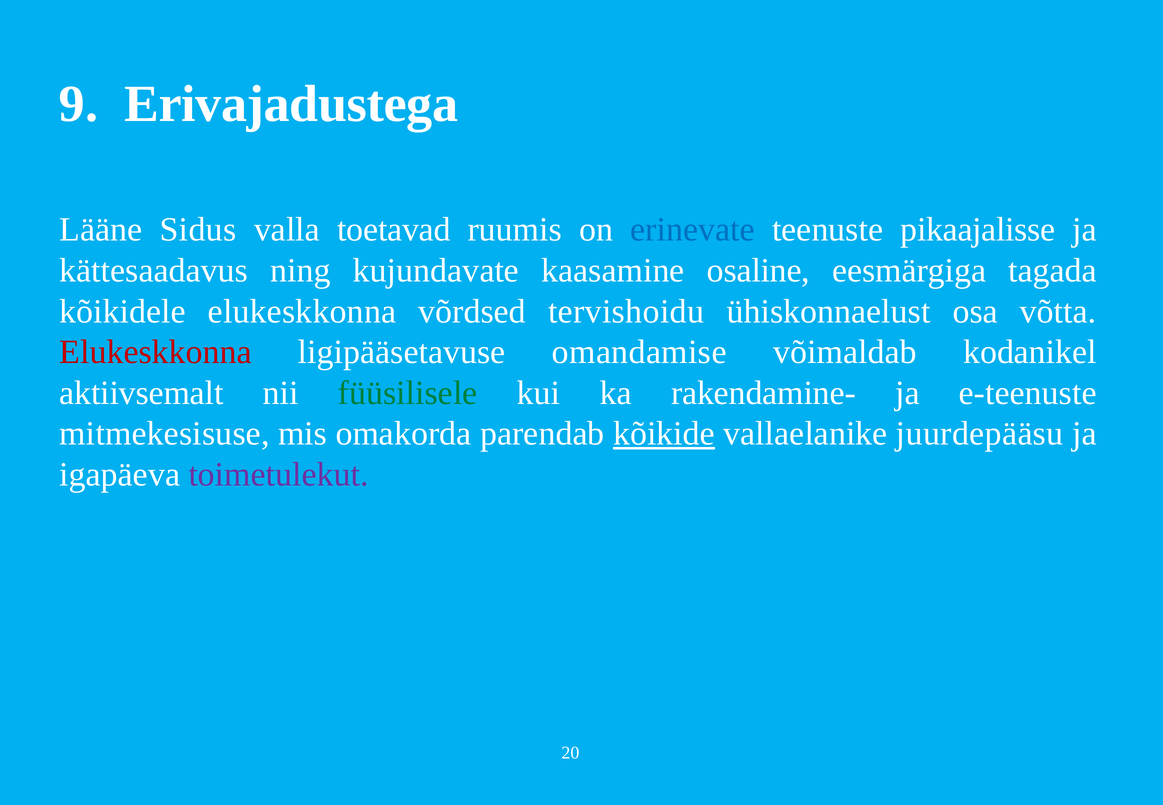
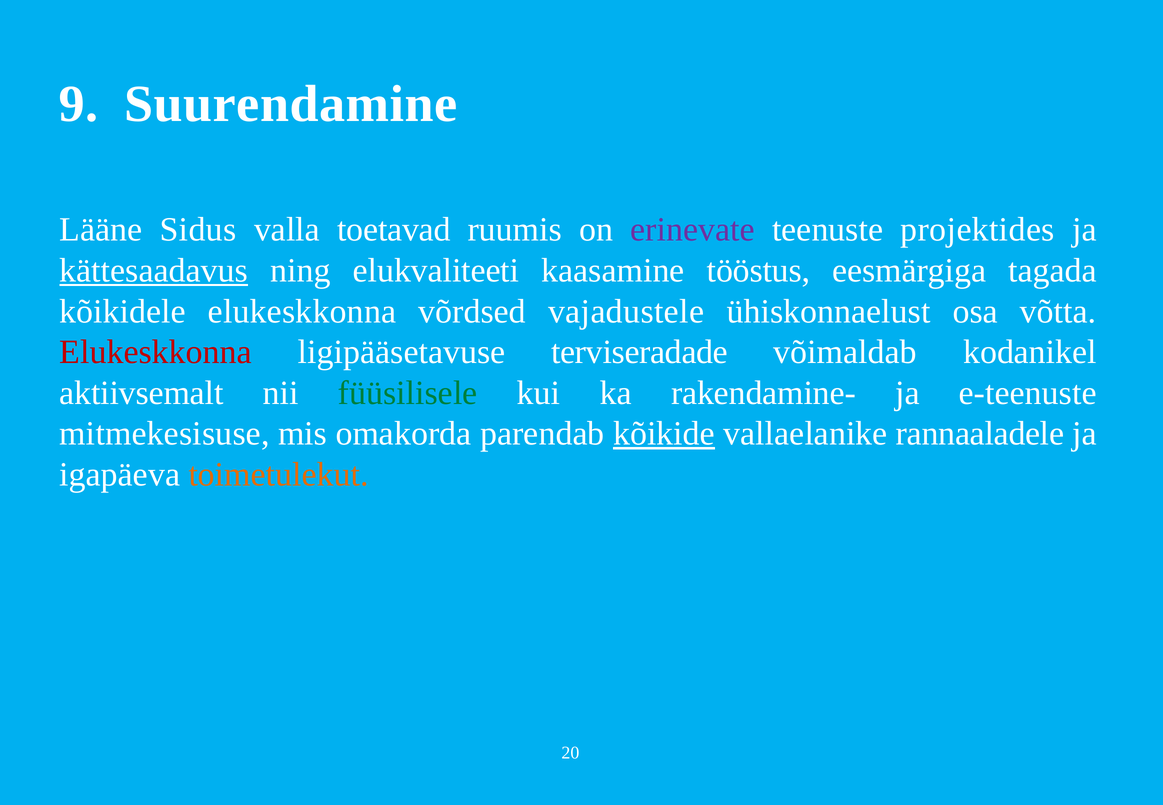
Erivajadustega: Erivajadustega -> Suurendamine (291, 104)
erinevate colour: blue -> purple (693, 230)
pikaajalisse: pikaajalisse -> projektides (978, 230)
kättesaadavus underline: none -> present (154, 271)
kujundavate: kujundavate -> elukvaliteeti (436, 271)
osaline: osaline -> tööstus (758, 271)
tervishoidu: tervishoidu -> vajadustele (626, 311)
omandamise: omandamise -> terviseradade (640, 352)
juurdepääsu: juurdepääsu -> rannaaladele (980, 434)
toimetulekut colour: purple -> orange (279, 474)
